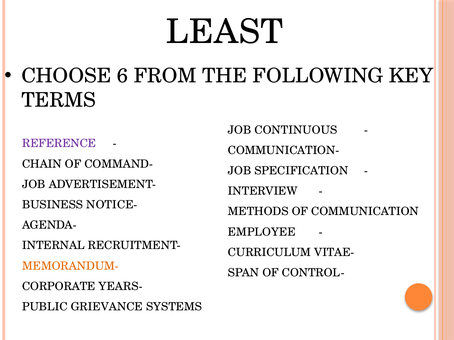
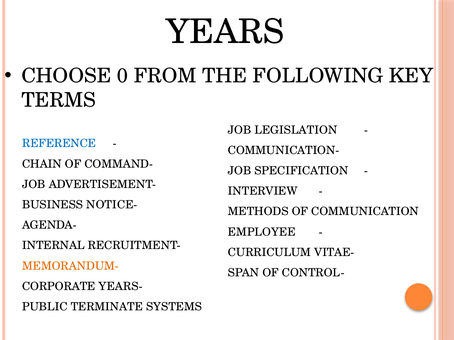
LEAST: LEAST -> YEARS (225, 32)
6: 6 -> 0 (123, 76)
CONTINUOUS: CONTINUOUS -> LEGISLATION (296, 130)
REFERENCE colour: purple -> blue (59, 144)
GRIEVANCE: GRIEVANCE -> TERMINATE (107, 307)
